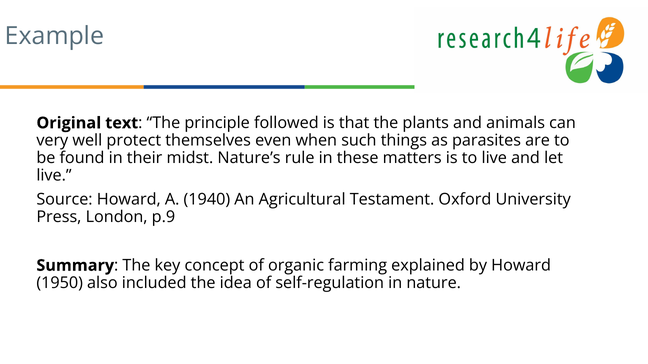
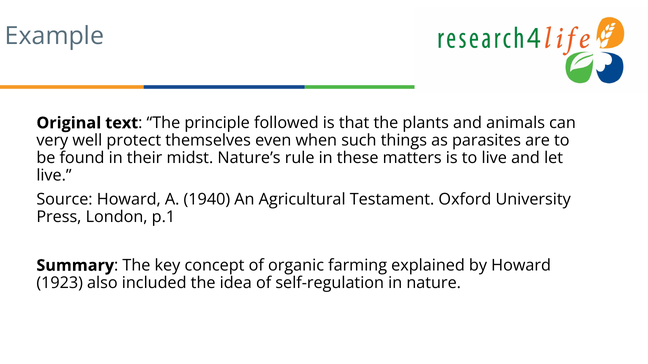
p.9: p.9 -> p.1 (163, 217)
1950: 1950 -> 1923 (60, 283)
